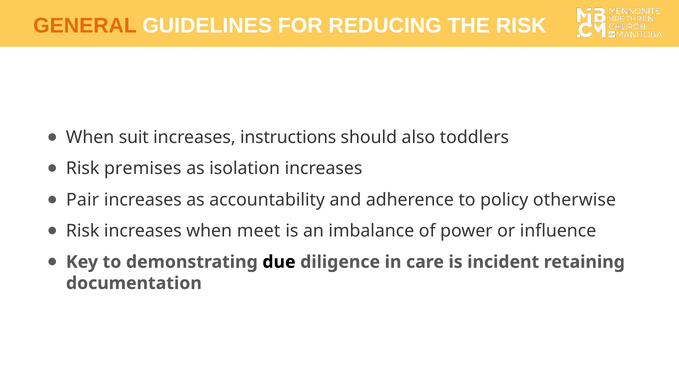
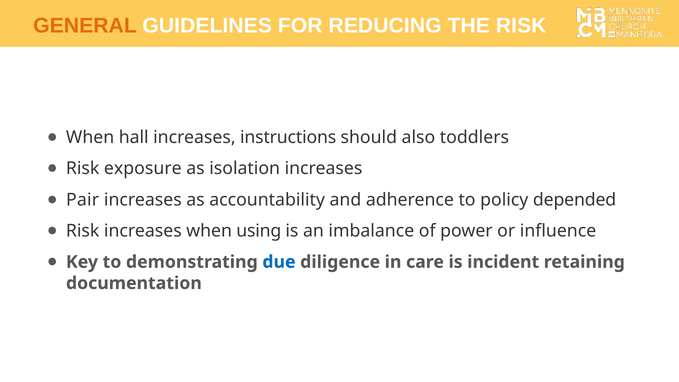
suit: suit -> hall (134, 137)
premises: premises -> exposure (143, 169)
otherwise: otherwise -> depended (575, 200)
meet: meet -> using (259, 231)
due colour: black -> blue (279, 262)
